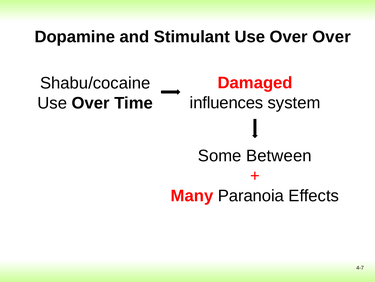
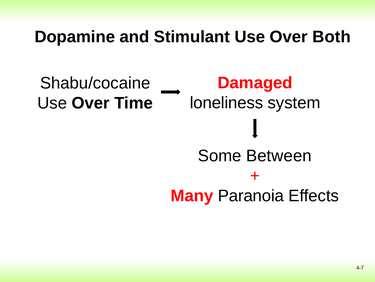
Over Over: Over -> Both (332, 37)
influences: influences -> loneliness (226, 103)
